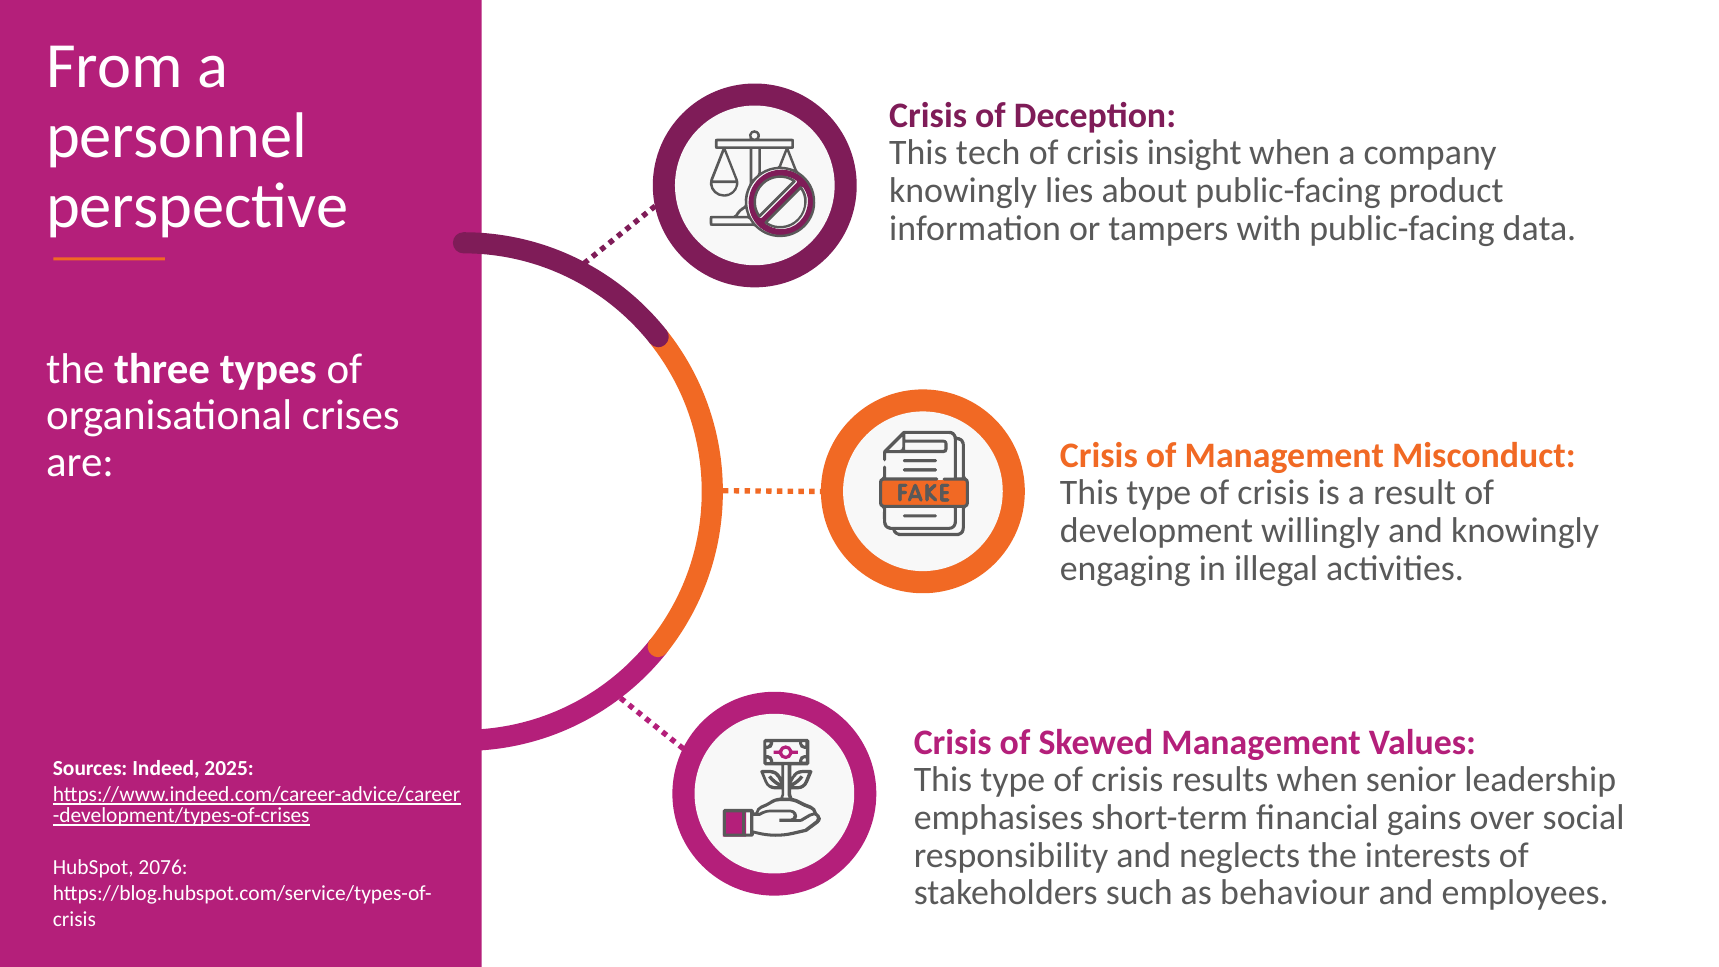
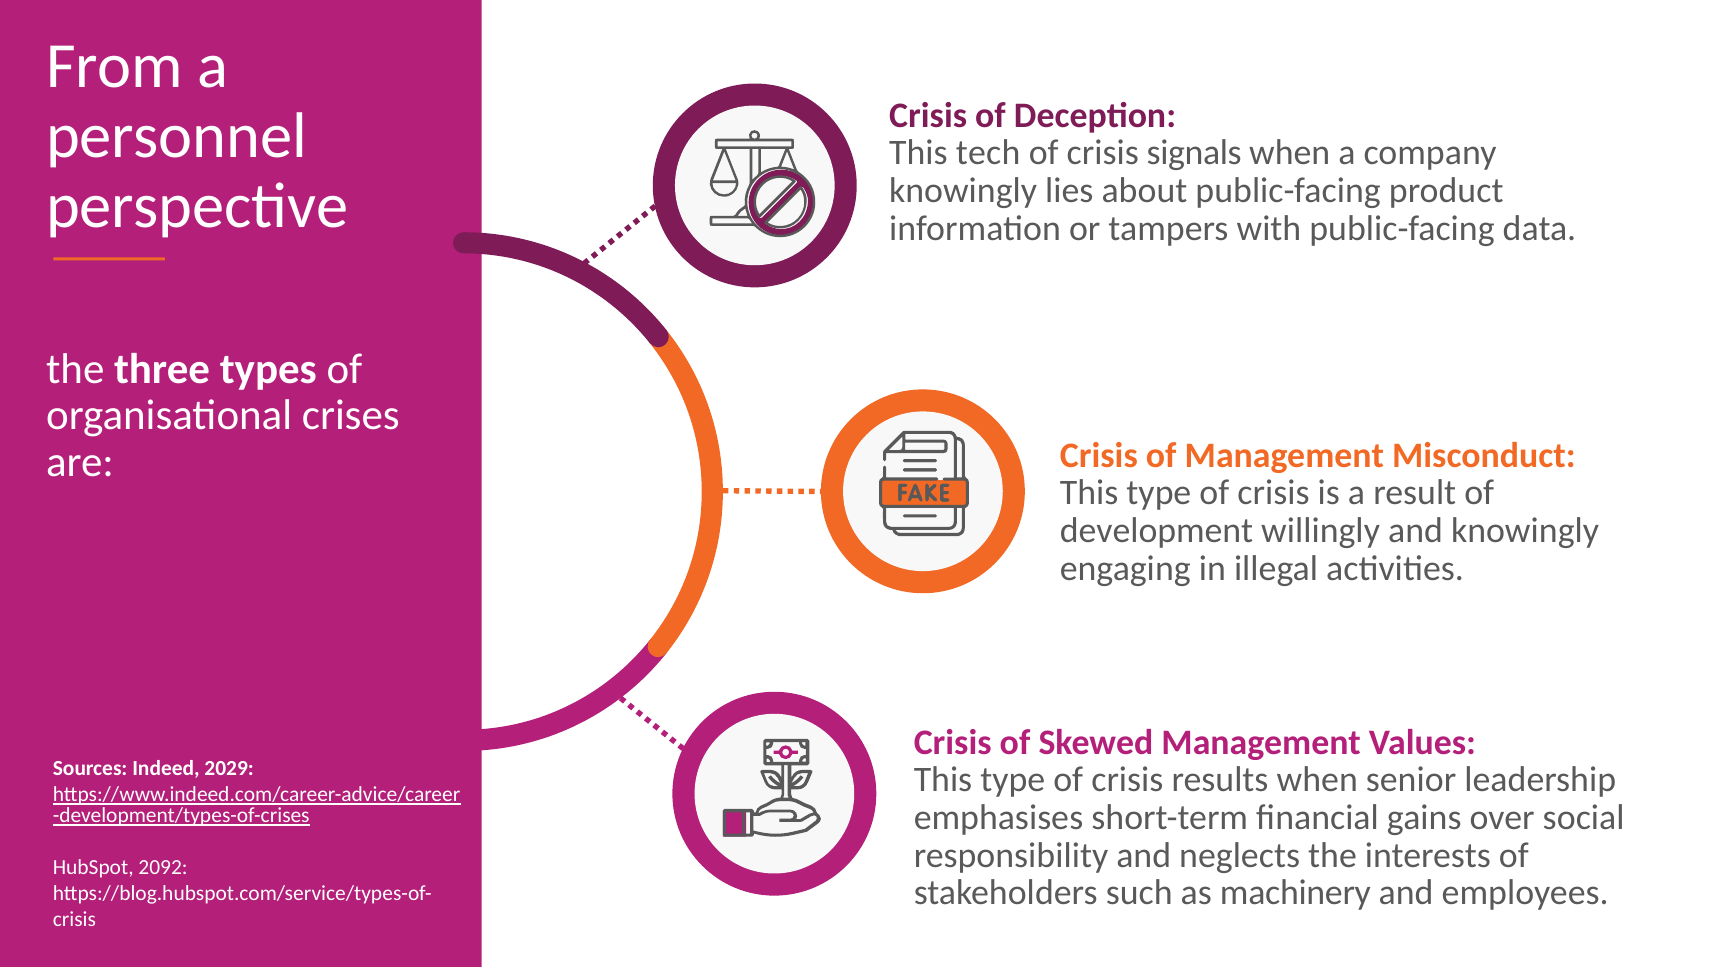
insight: insight -> signals (1194, 153)
2025: 2025 -> 2029 (229, 769)
2076: 2076 -> 2092 (163, 868)
behaviour: behaviour -> machinery (1295, 893)
